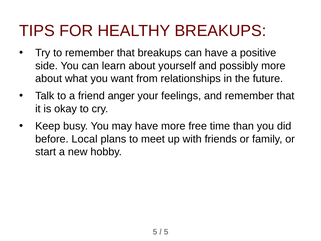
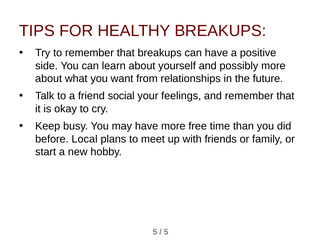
anger: anger -> social (121, 96)
